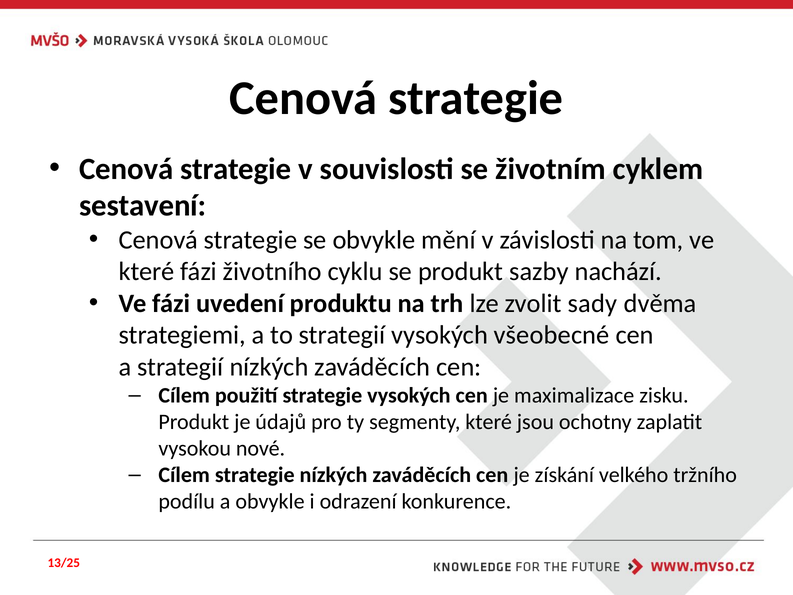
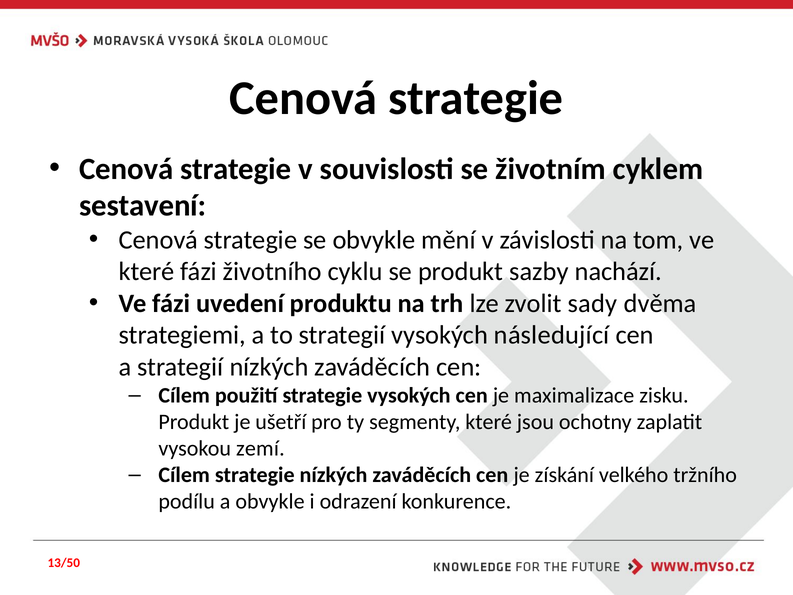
všeobecné: všeobecné -> následující (552, 335)
údajů: údajů -> ušetří (281, 422)
nové: nové -> zemí (260, 448)
13/25: 13/25 -> 13/50 (64, 563)
